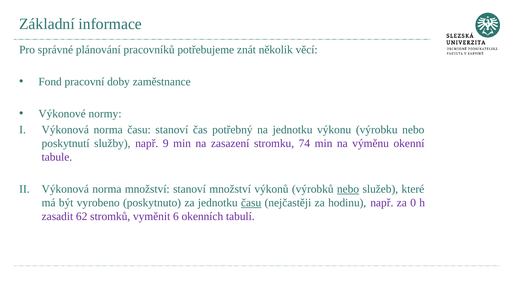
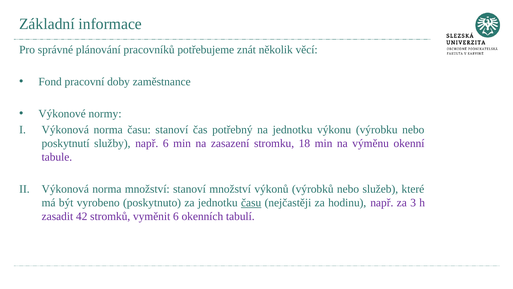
např 9: 9 -> 6 (166, 143)
74: 74 -> 18 (304, 143)
nebo underline: present -> none (348, 189)
0: 0 -> 3 (413, 202)
62: 62 -> 42 (82, 216)
